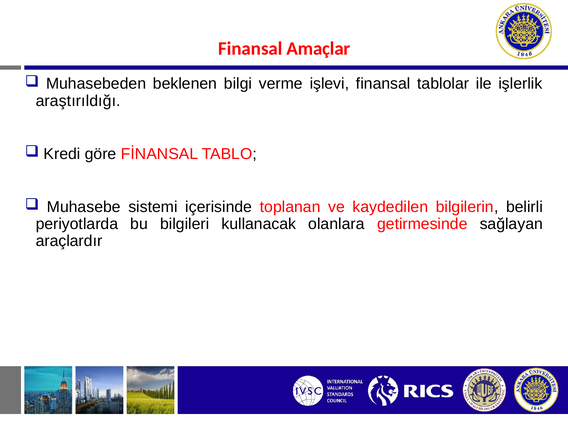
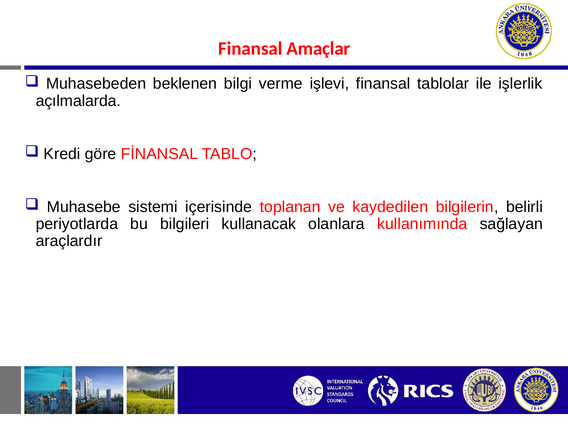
araştırıldığı: araştırıldığı -> açılmalarda (78, 101)
getirmesinde: getirmesinde -> kullanımında (422, 224)
